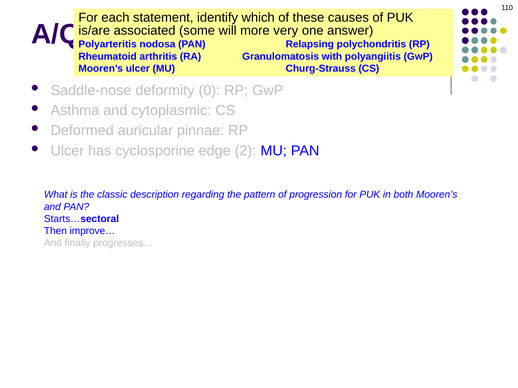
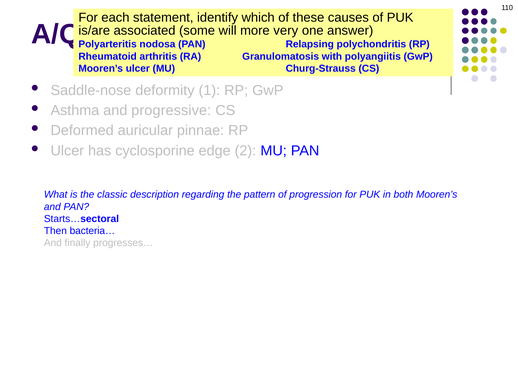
0: 0 -> 1 (209, 90)
cytoplasmic: cytoplasmic -> progressive (171, 111)
improve…: improve… -> bacteria… (92, 231)
